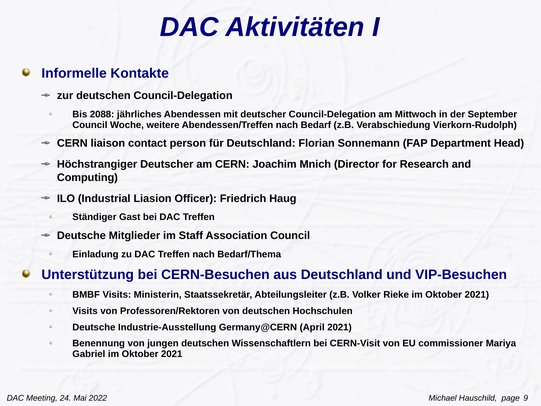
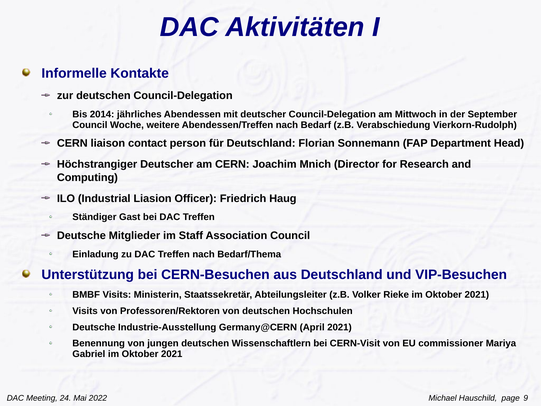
2088: 2088 -> 2014 (102, 114)
